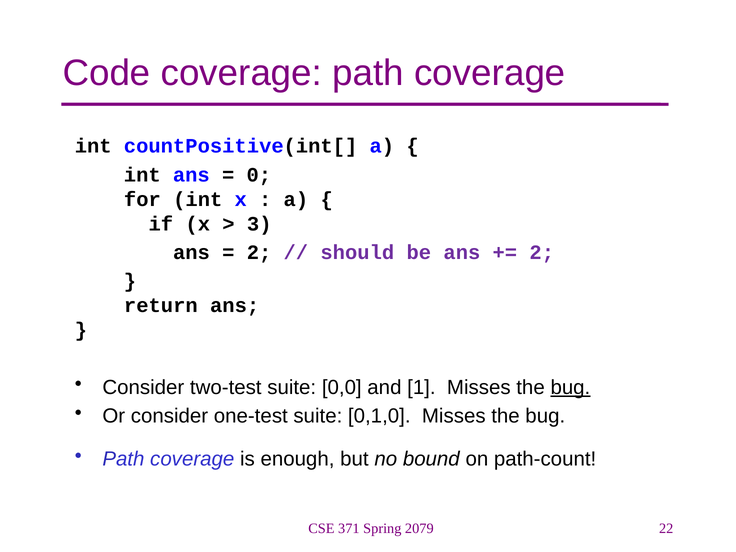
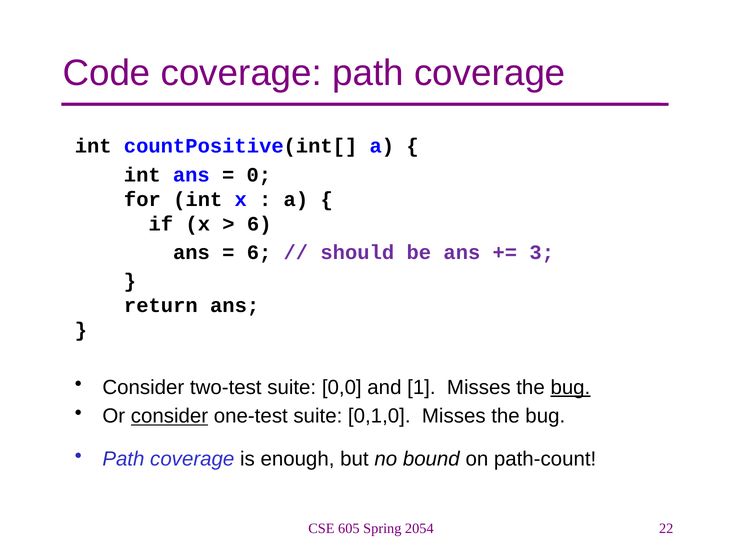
3: 3 -> 6 (259, 224)
2: 2 -> 6 (259, 253)
2: 2 -> 3 (542, 253)
consider underline: none -> present (169, 416)
371: 371 -> 605 (349, 528)
2079: 2079 -> 2054 (419, 528)
